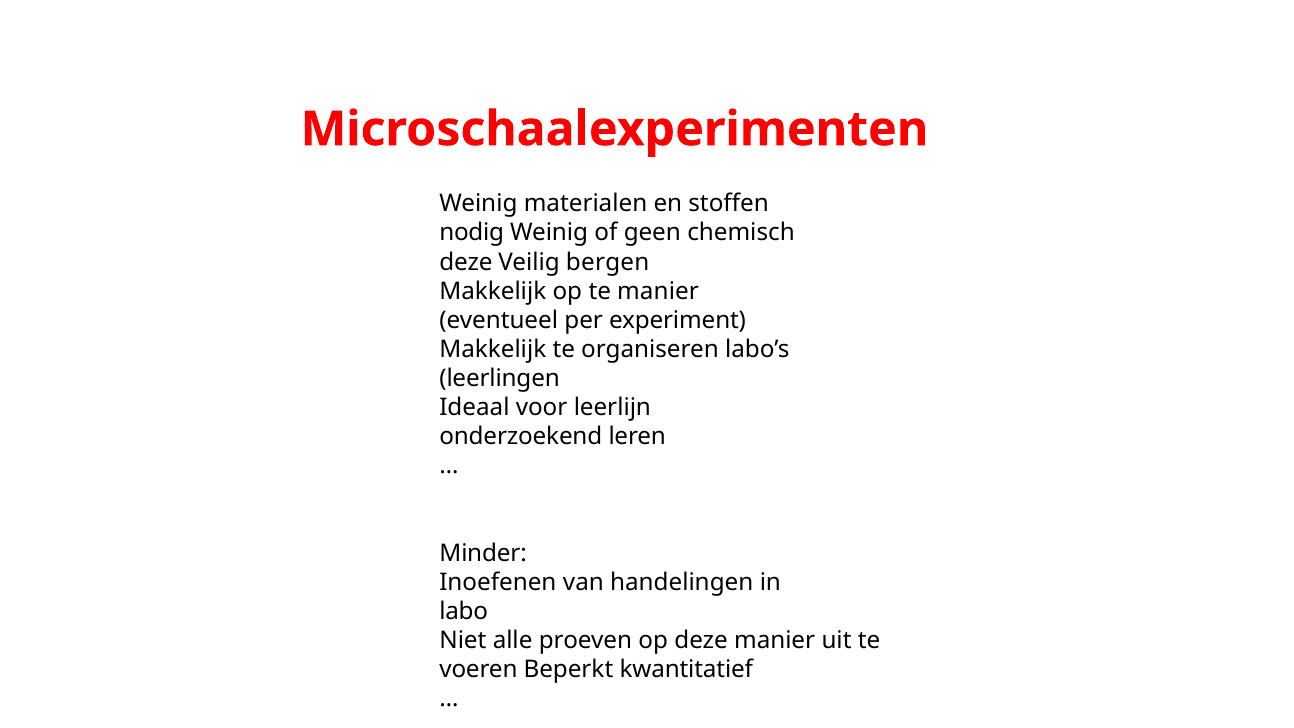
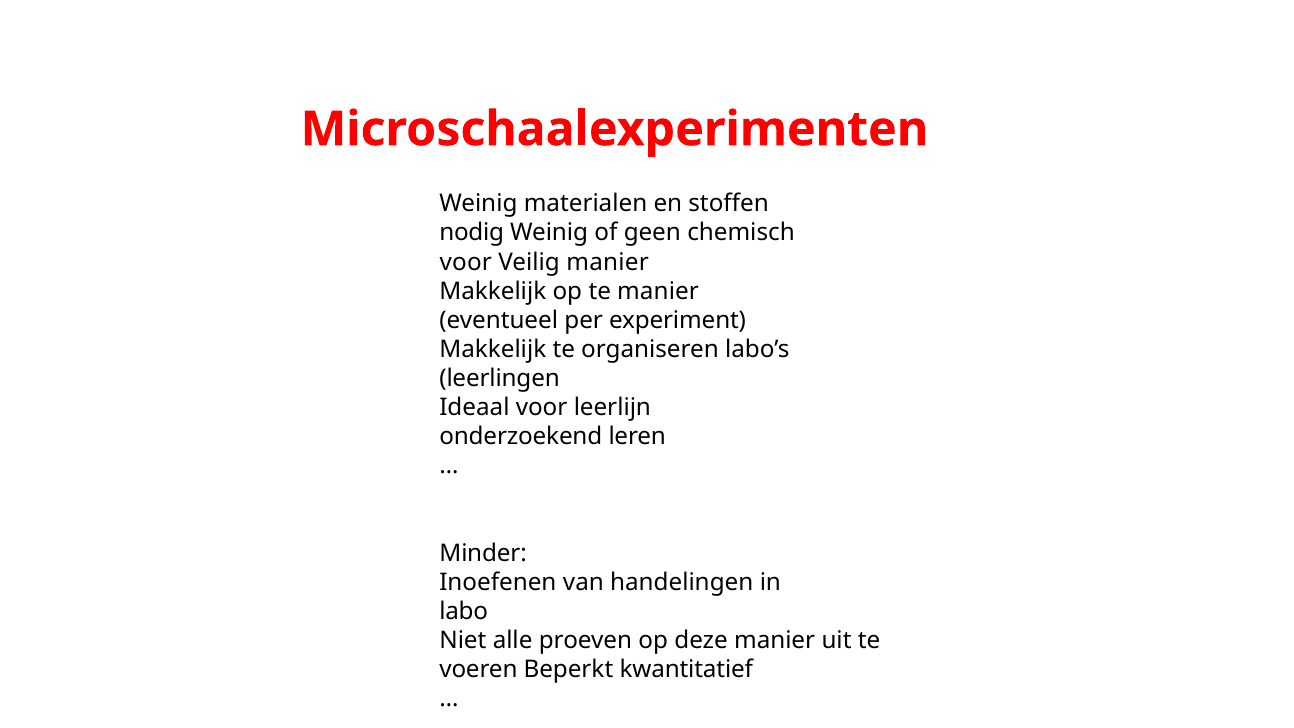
deze: deze -> voor (466, 262)
Veilig bergen: bergen -> manier (608, 262)
